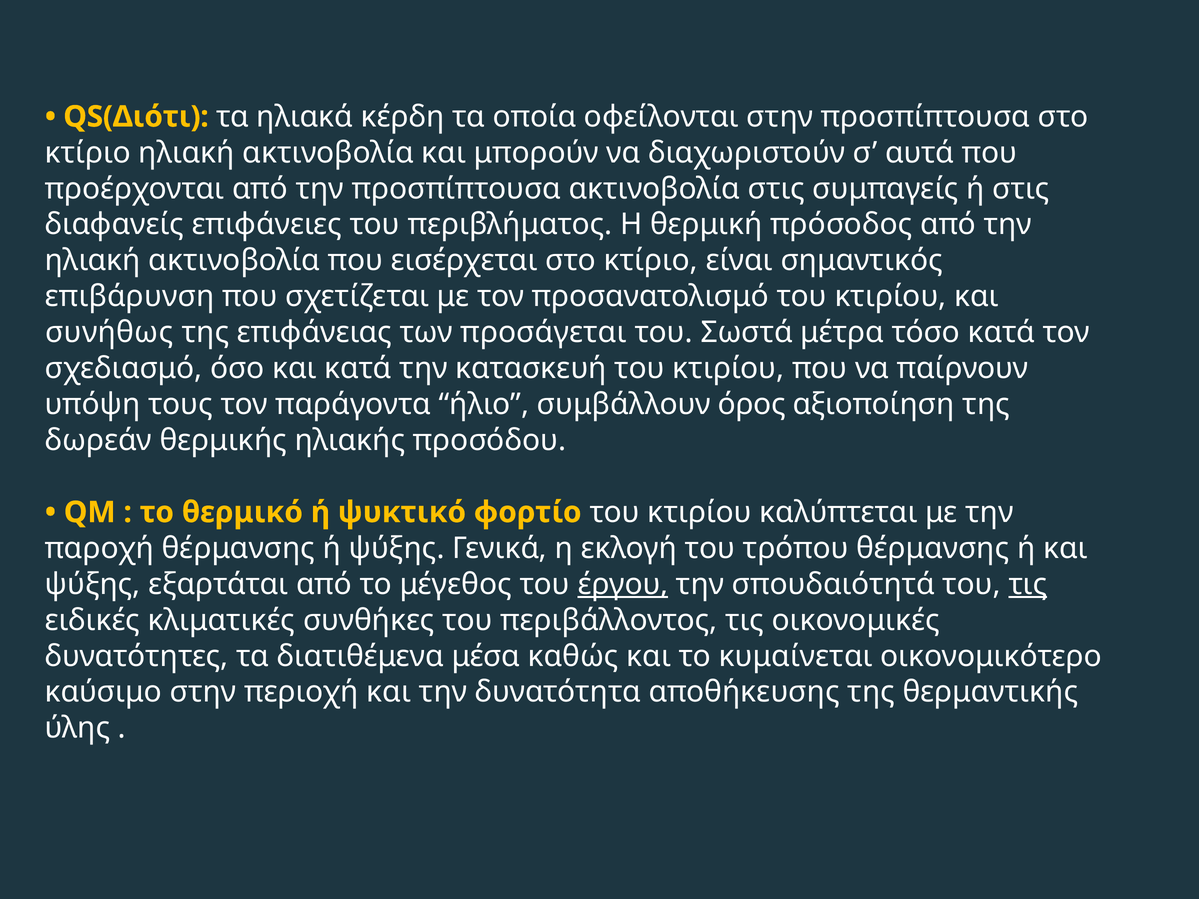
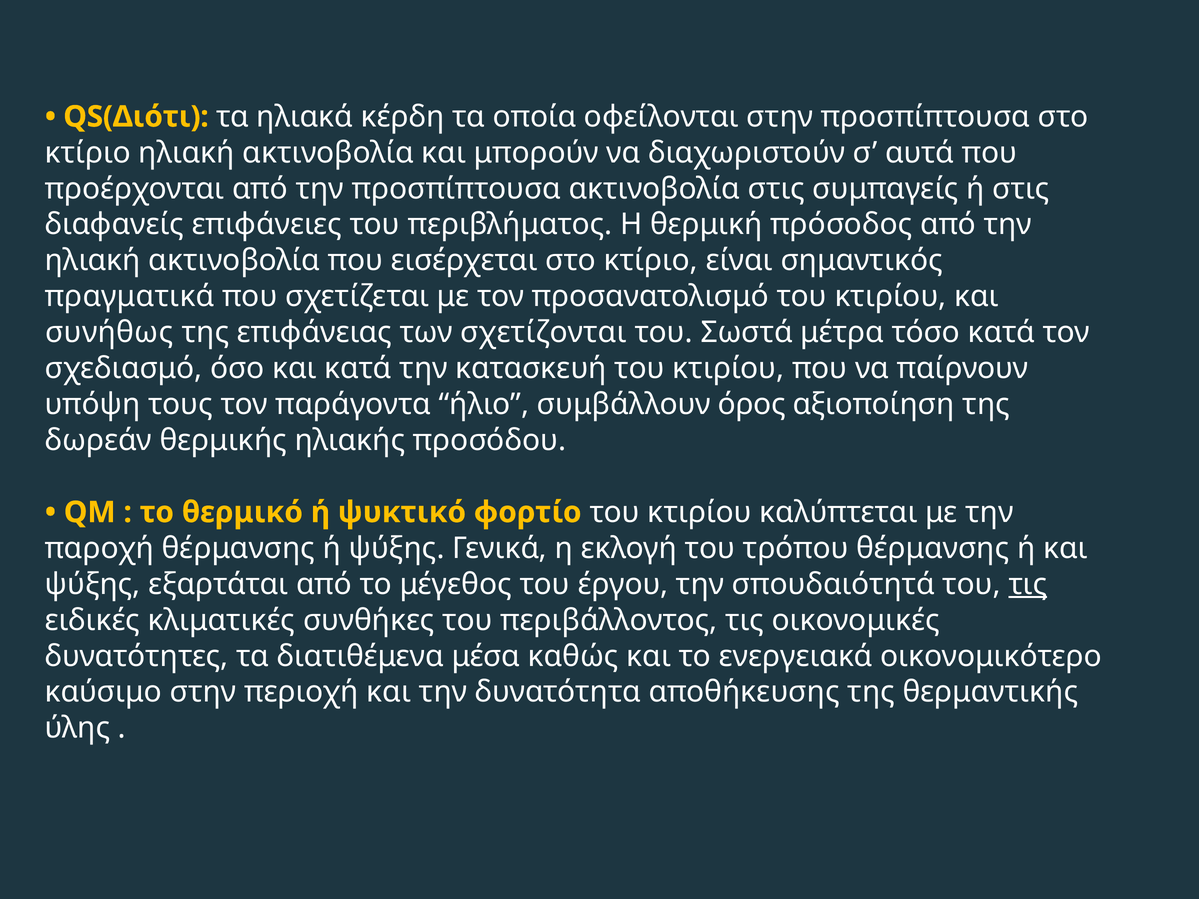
επιβάρυνση: επιβάρυνση -> πραγματικά (130, 297)
προσάγεται: προσάγεται -> σχετίζονται (544, 333)
έργου underline: present -> none (623, 584)
κυμαίνεται: κυμαίνεται -> ενεργειακά (796, 656)
